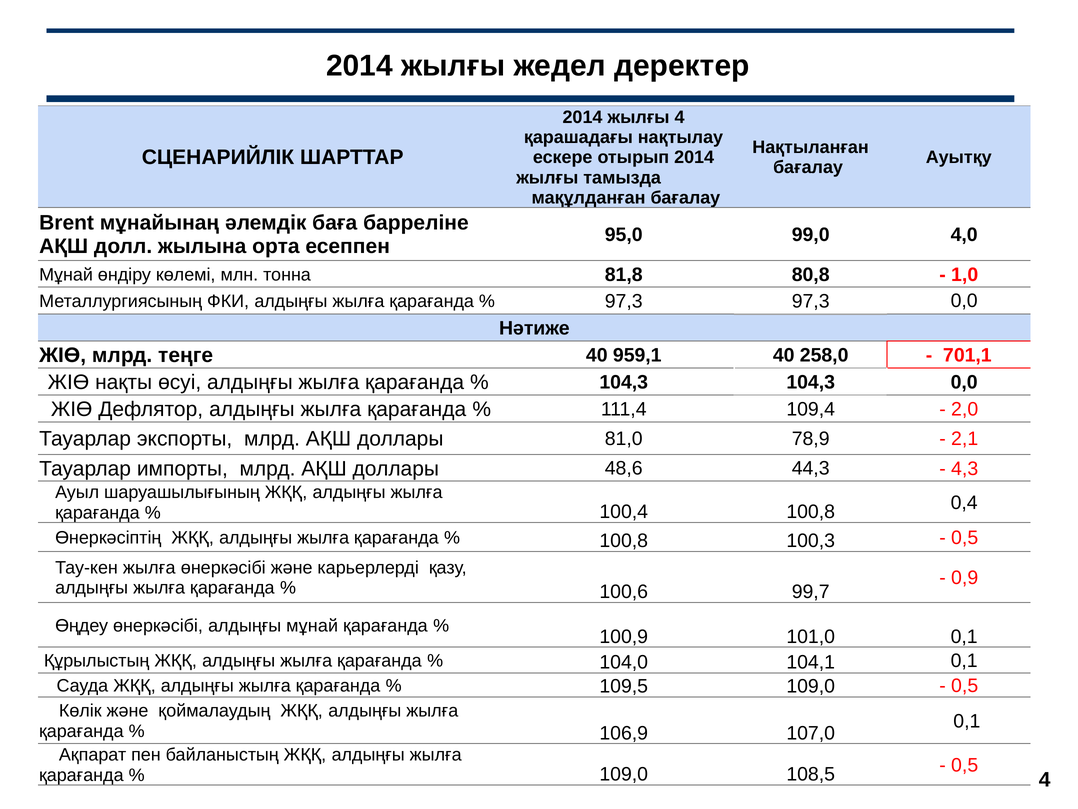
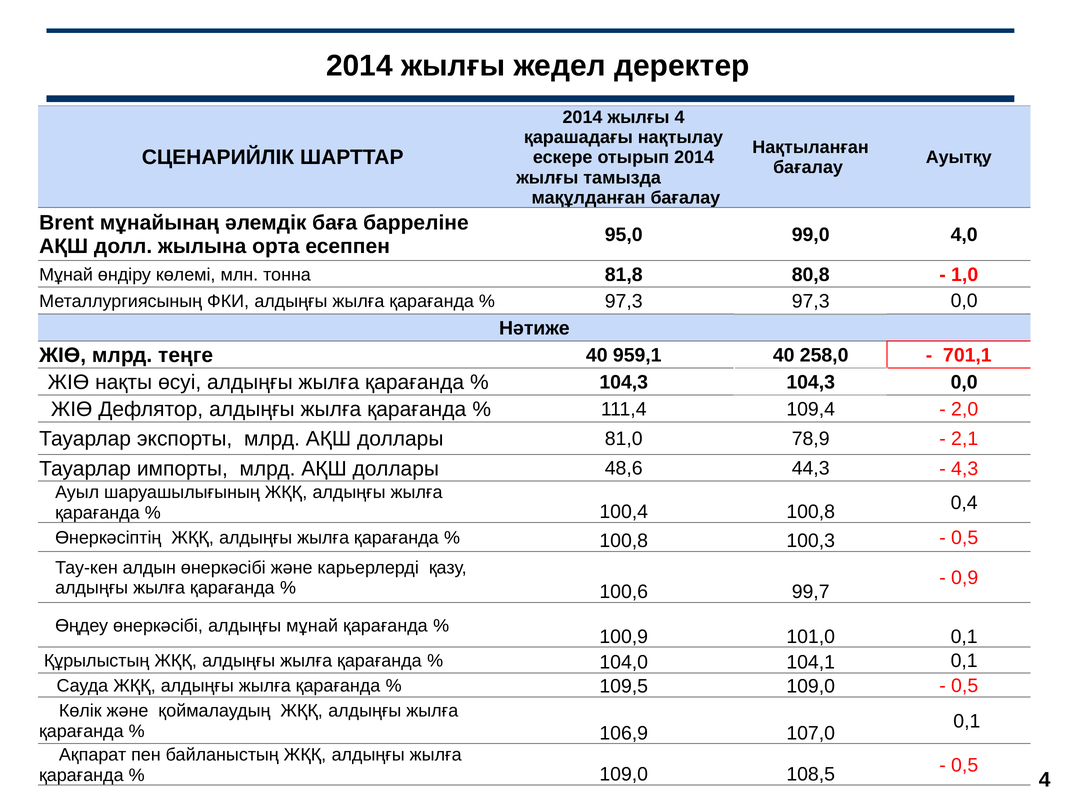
Тау-кен жылға: жылға -> алдын (149, 567)
